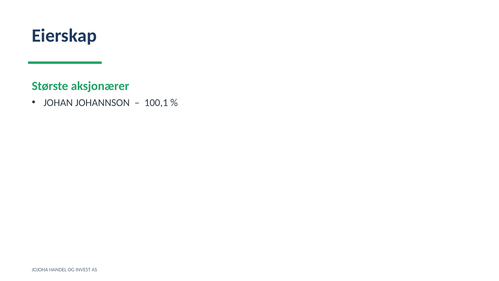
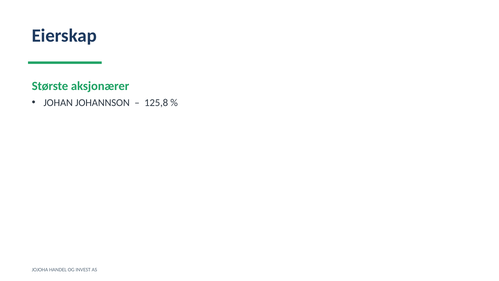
100,1: 100,1 -> 125,8 (156, 103)
